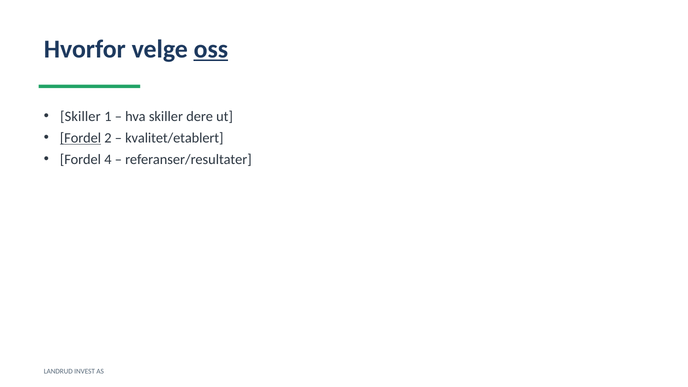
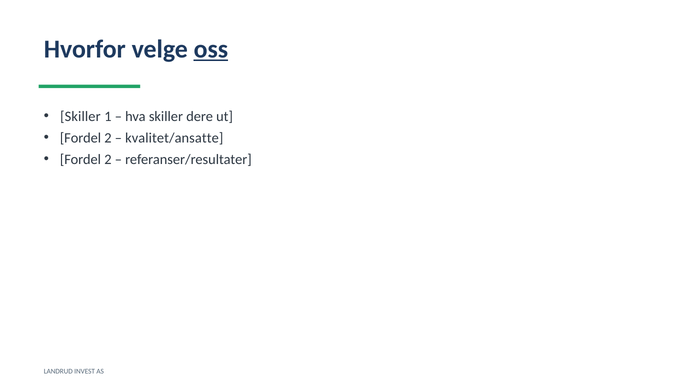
Fordel underline: present -> none (80, 138)
kvalitet/etablert: kvalitet/etablert -> kvalitet/ansatte (174, 138)
4: 4 -> 2 (108, 160)
